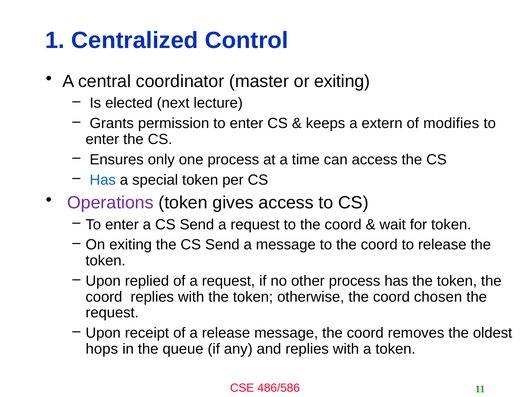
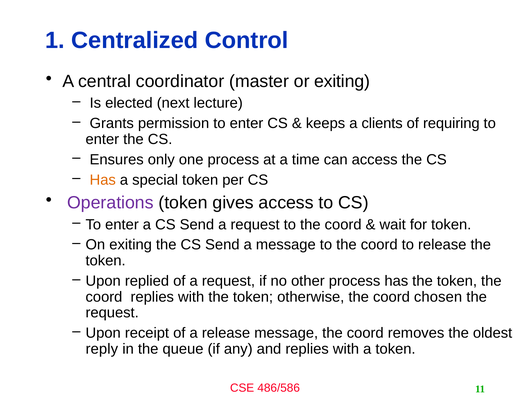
extern: extern -> clients (382, 124)
modifies: modifies -> requiring (451, 124)
Has colour: blue -> orange (103, 180)
hops: hops -> reply (102, 349)
